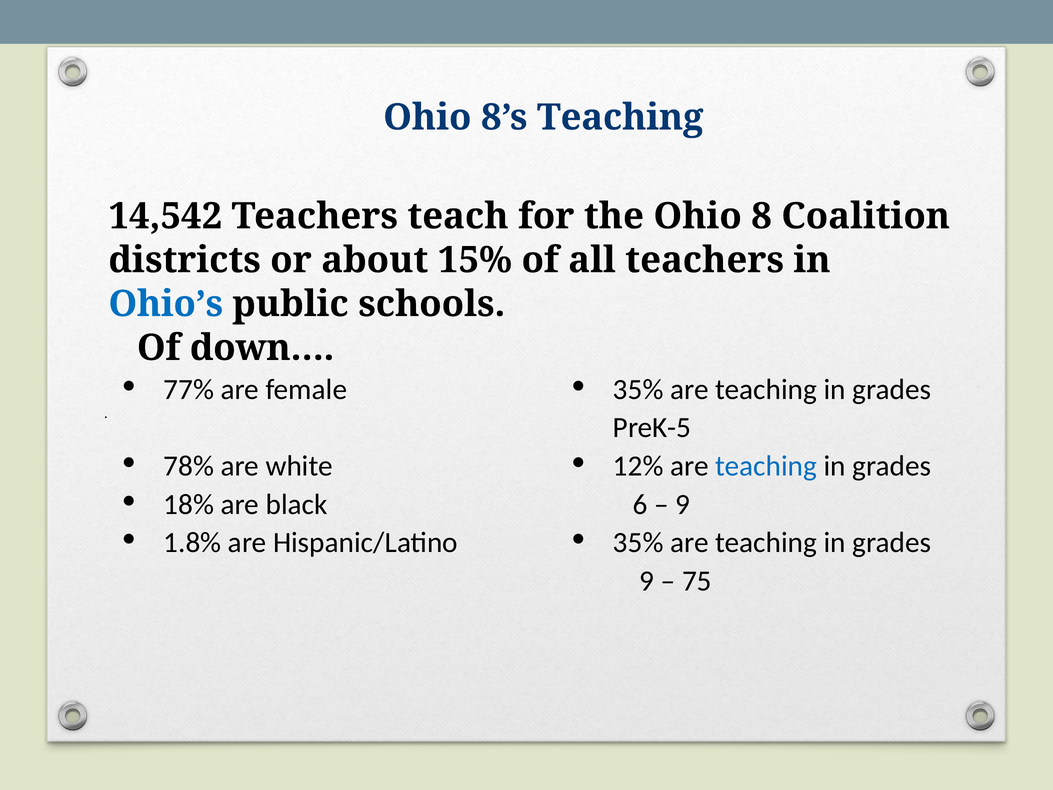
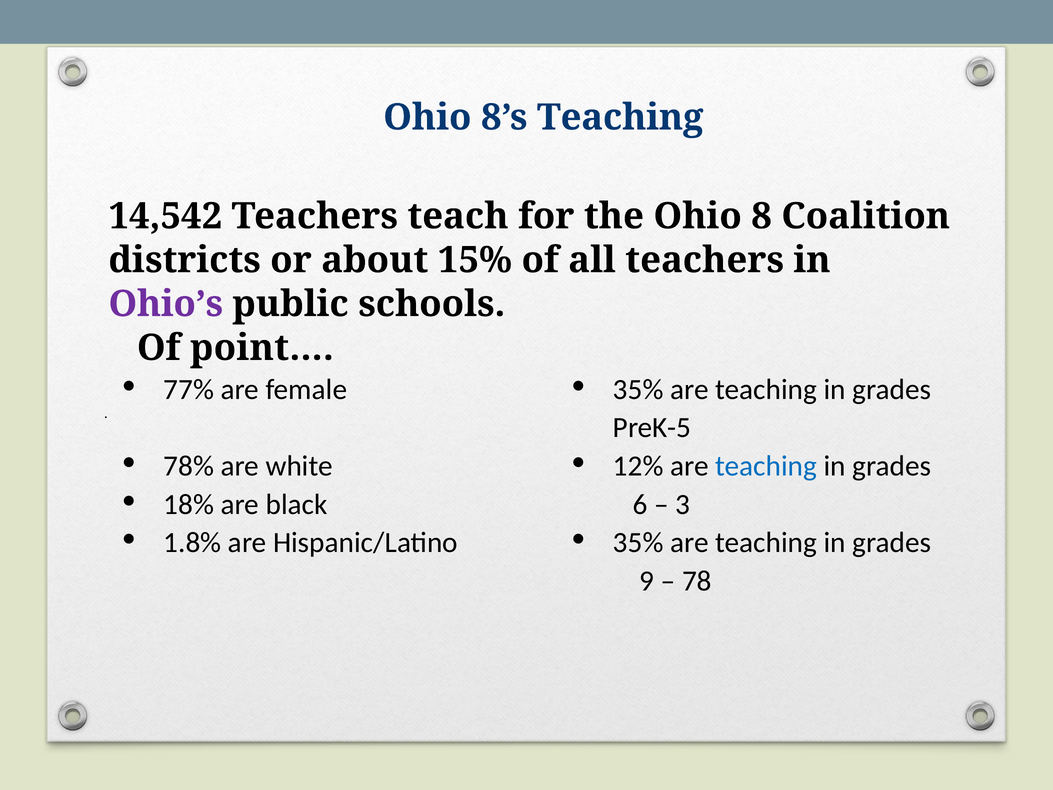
Ohio’s colour: blue -> purple (166, 304)
down…: down… -> point… (262, 348)
9: 9 -> 3 (683, 504)
75: 75 -> 78 (697, 581)
